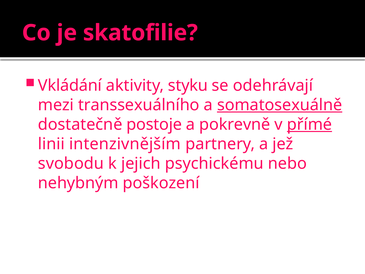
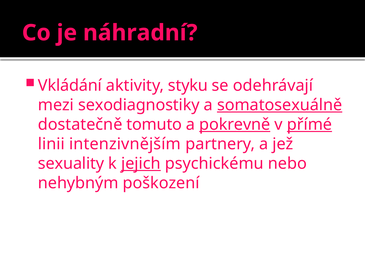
skatofilie: skatofilie -> náhradní (140, 33)
transsexuálního: transsexuálního -> sexodiagnostiky (139, 105)
postoje: postoje -> tomuto (154, 124)
pokrevně underline: none -> present (235, 124)
svobodu: svobodu -> sexuality (71, 163)
jejich underline: none -> present (141, 163)
